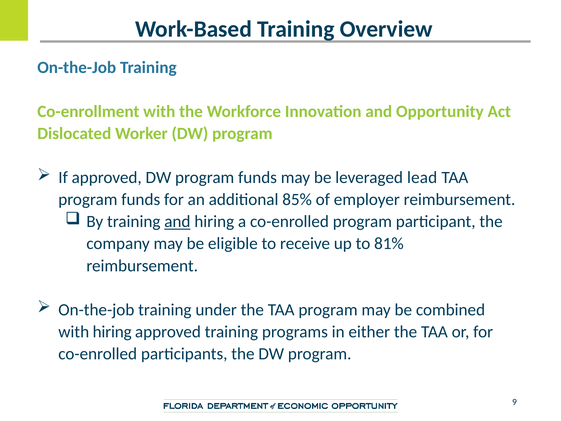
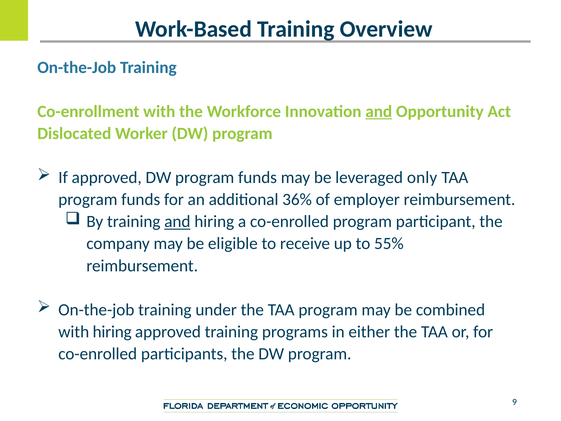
and underline: none -> present (379, 112)
lead: lead -> only (422, 178)
85%: 85% -> 36% (297, 200)
81%: 81% -> 55% (389, 244)
